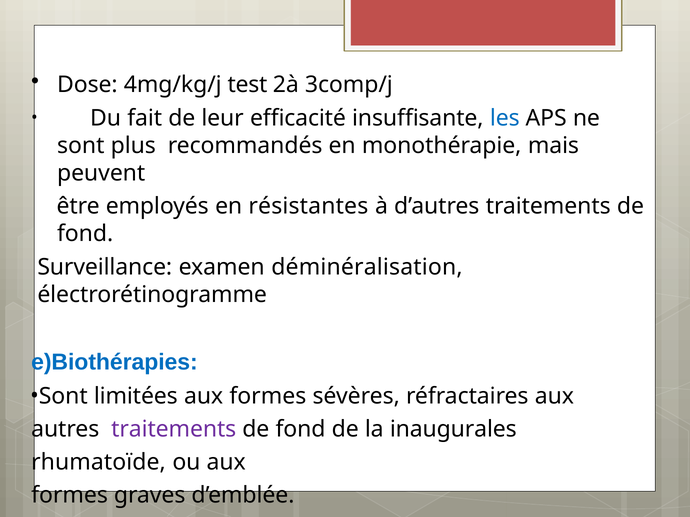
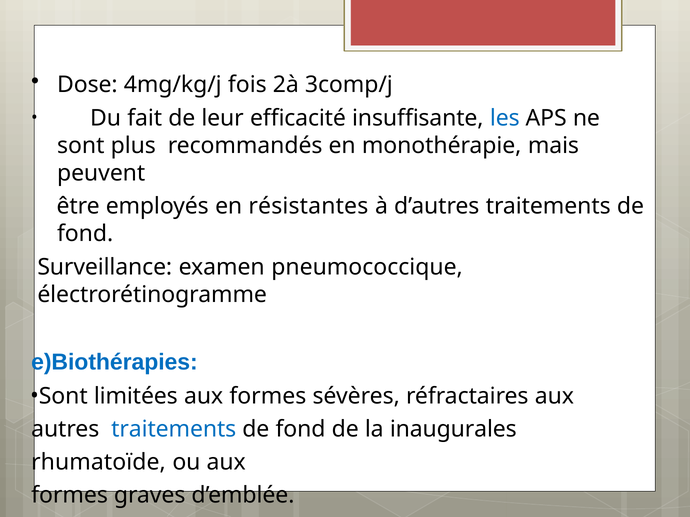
test: test -> fois (247, 85)
déminéralisation: déminéralisation -> pneumococcique (367, 267)
traitements colour: purple -> blue (174, 430)
